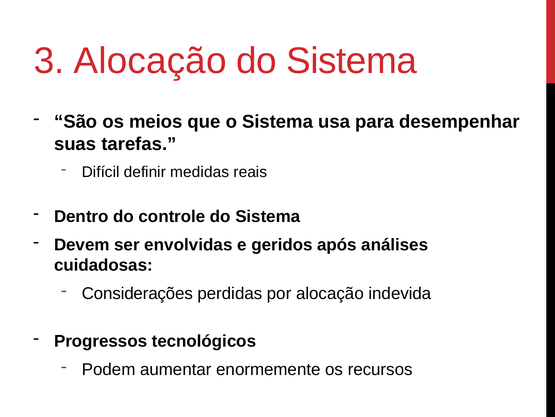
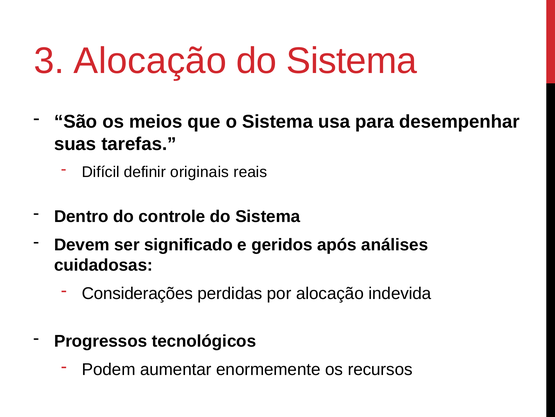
medidas: medidas -> originais (200, 172)
envolvidas: envolvidas -> significado (189, 244)
